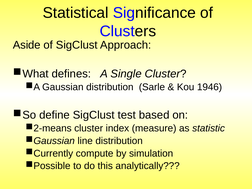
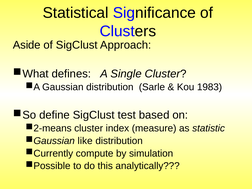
1946: 1946 -> 1983 (210, 87)
line: line -> like (85, 141)
